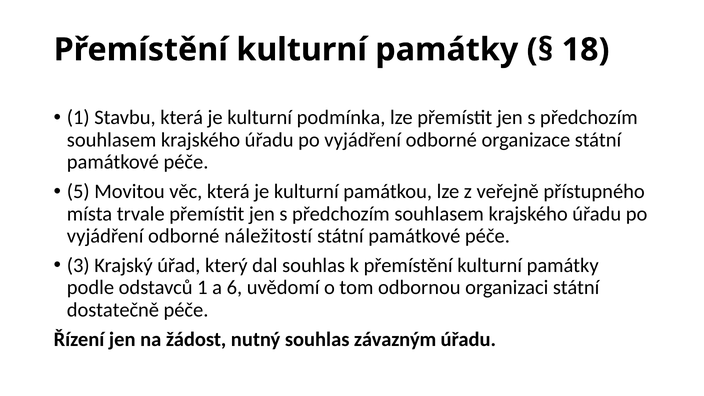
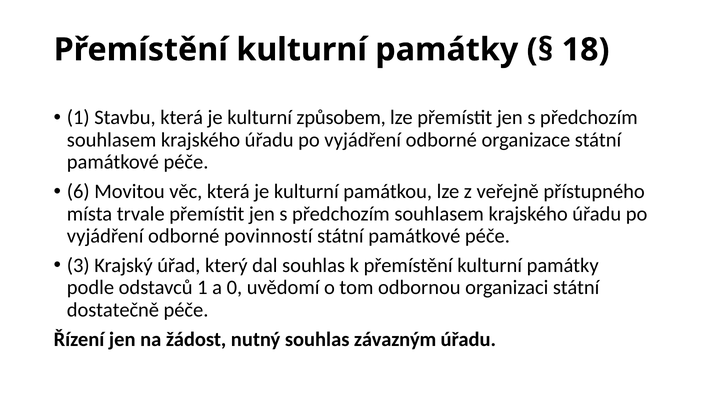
podmínka: podmínka -> způsobem (341, 118)
5: 5 -> 6 (78, 192)
náležitostí: náležitostí -> povinností (268, 236)
6: 6 -> 0 (234, 288)
